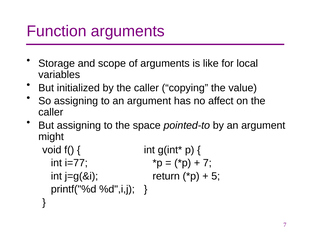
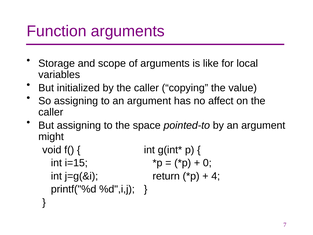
i=77: i=77 -> i=15 (76, 163)
7: 7 -> 0 (207, 163)
5: 5 -> 4 (216, 176)
